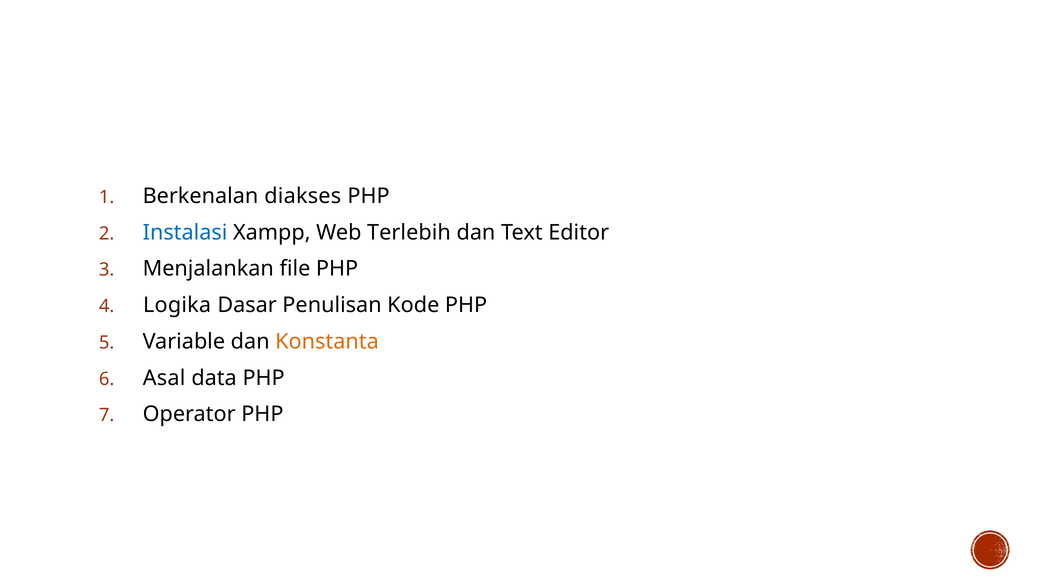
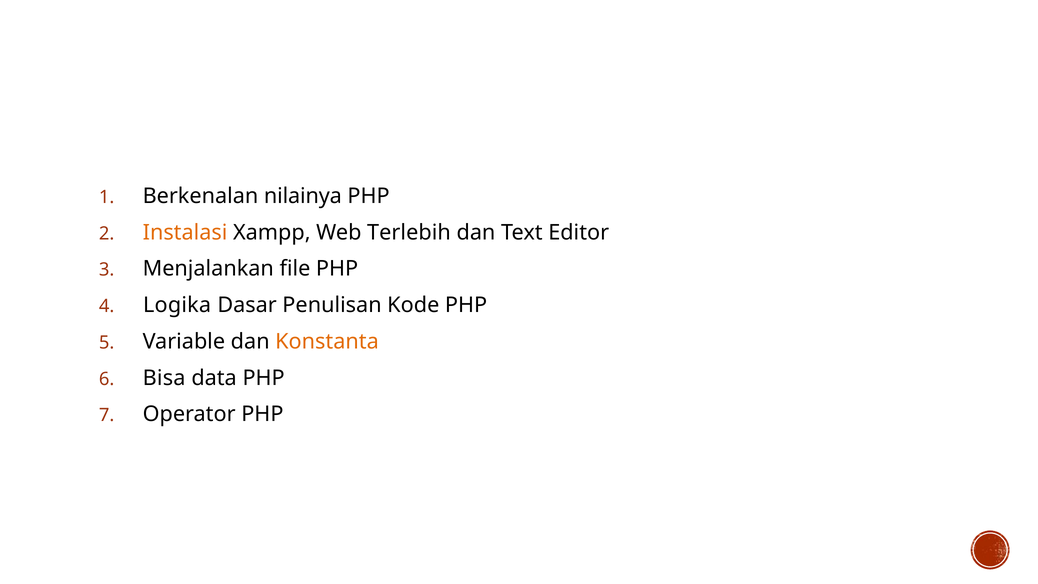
diakses: diakses -> nilainya (303, 196)
Instalasi colour: blue -> orange (185, 232)
Asal: Asal -> Bisa (164, 378)
